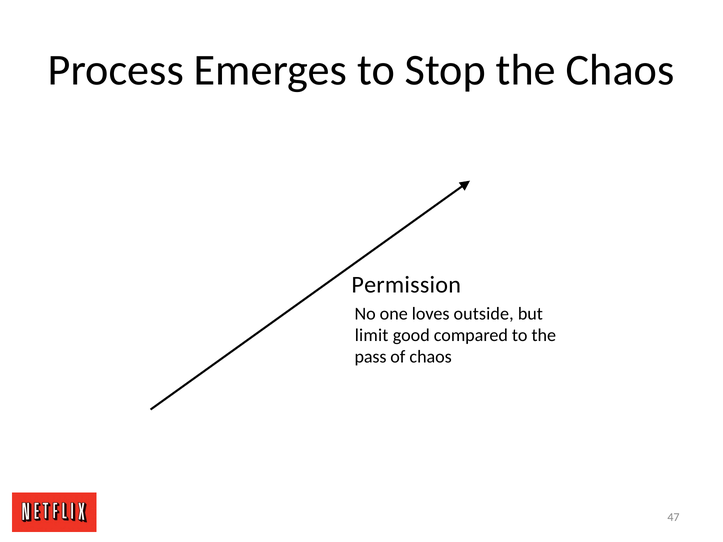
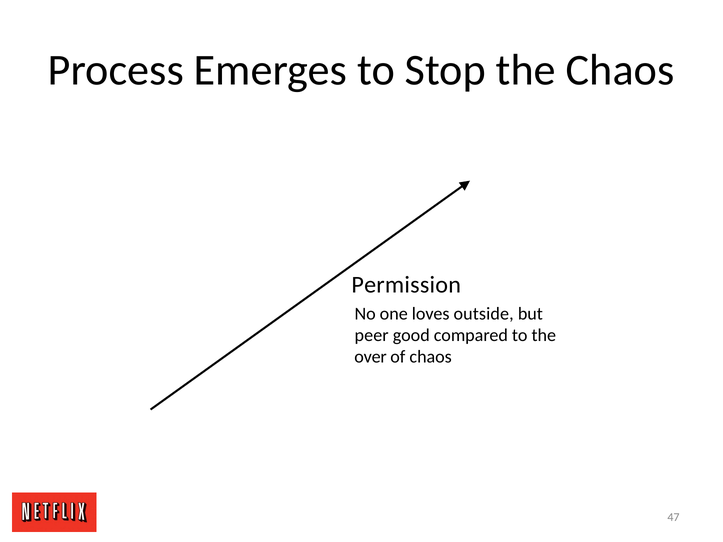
limit: limit -> peer (372, 335)
pass: pass -> over (371, 357)
